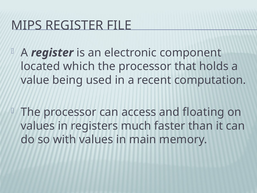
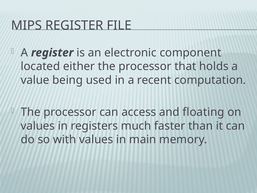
which: which -> either (79, 66)
